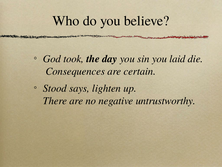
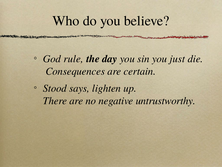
took: took -> rule (74, 59)
laid: laid -> just (177, 59)
